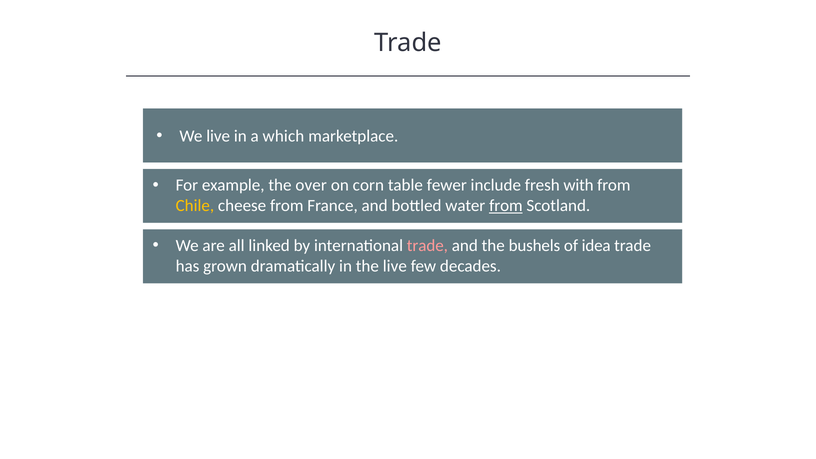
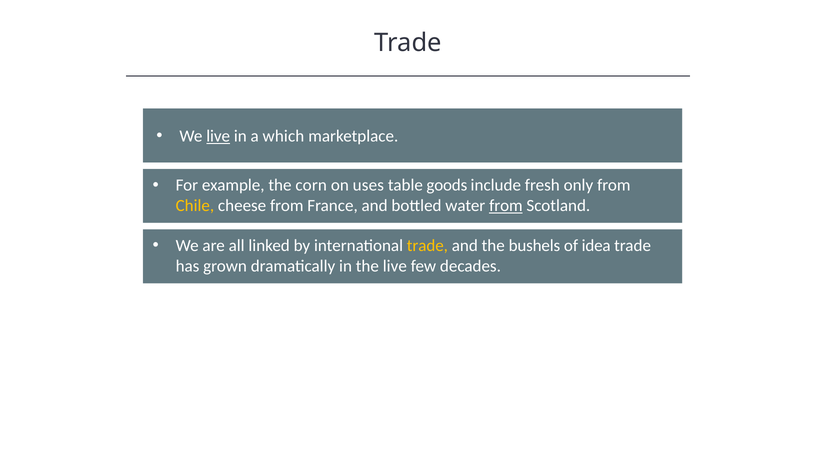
live underline: none -> present (218, 136)
over: over -> corn (311, 185)
corn: corn -> uses (368, 185)
fewer: fewer -> goods (447, 185)
with: with -> only (578, 185)
trade colour: pink -> yellow (427, 246)
